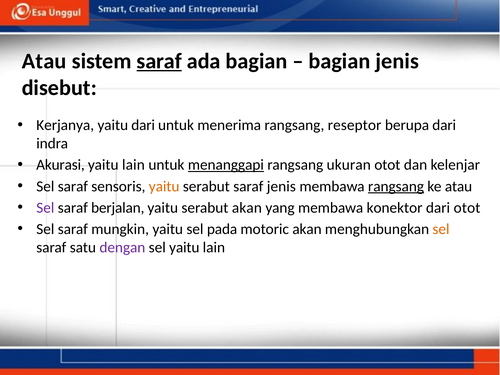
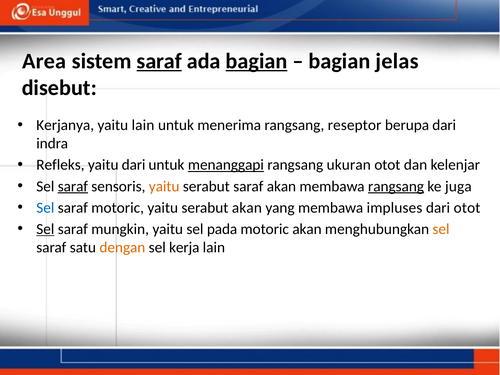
Atau: Atau -> Area (44, 61)
bagian underline: none -> present (257, 61)
bagian jenis: jenis -> jelas (397, 61)
yaitu dari: dari -> lain (143, 125)
Akurasi: Akurasi -> Refleks (60, 165)
lain: lain -> dari (134, 165)
saraf underline: none -> present (73, 186)
saraf jenis: jenis -> akan (281, 186)
ke atau: atau -> juga (458, 186)
Sel colour: purple -> blue (45, 208)
saraf berjalan: berjalan -> motoric (118, 208)
konektor: konektor -> impluses (394, 208)
Sel underline: none -> present (45, 229)
dengan colour: purple -> orange (122, 247)
sel yaitu: yaitu -> kerja (184, 247)
